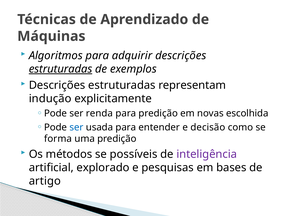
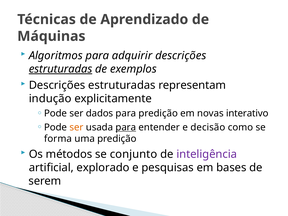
renda: renda -> dados (100, 113)
escolhida: escolhida -> interativo (247, 113)
ser colour: blue -> orange (76, 127)
para underline: none -> present (126, 127)
possíveis: possíveis -> conjunto (134, 154)
artigo: artigo -> serem (45, 181)
